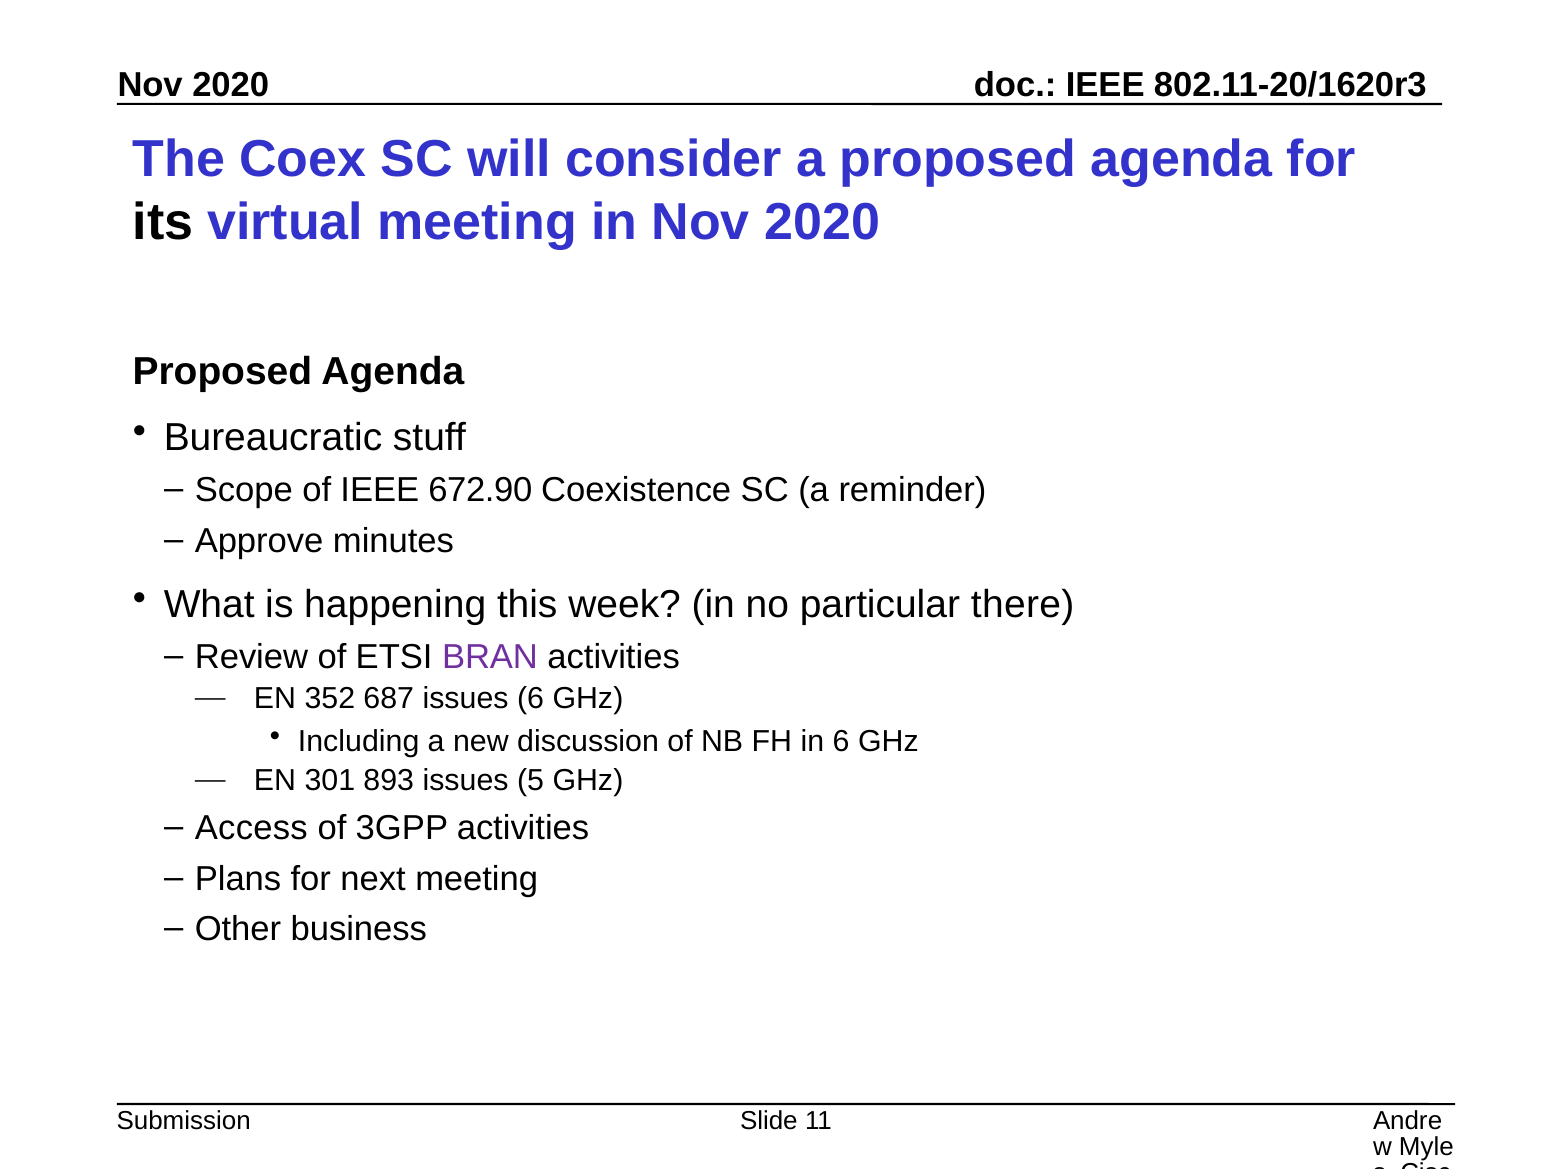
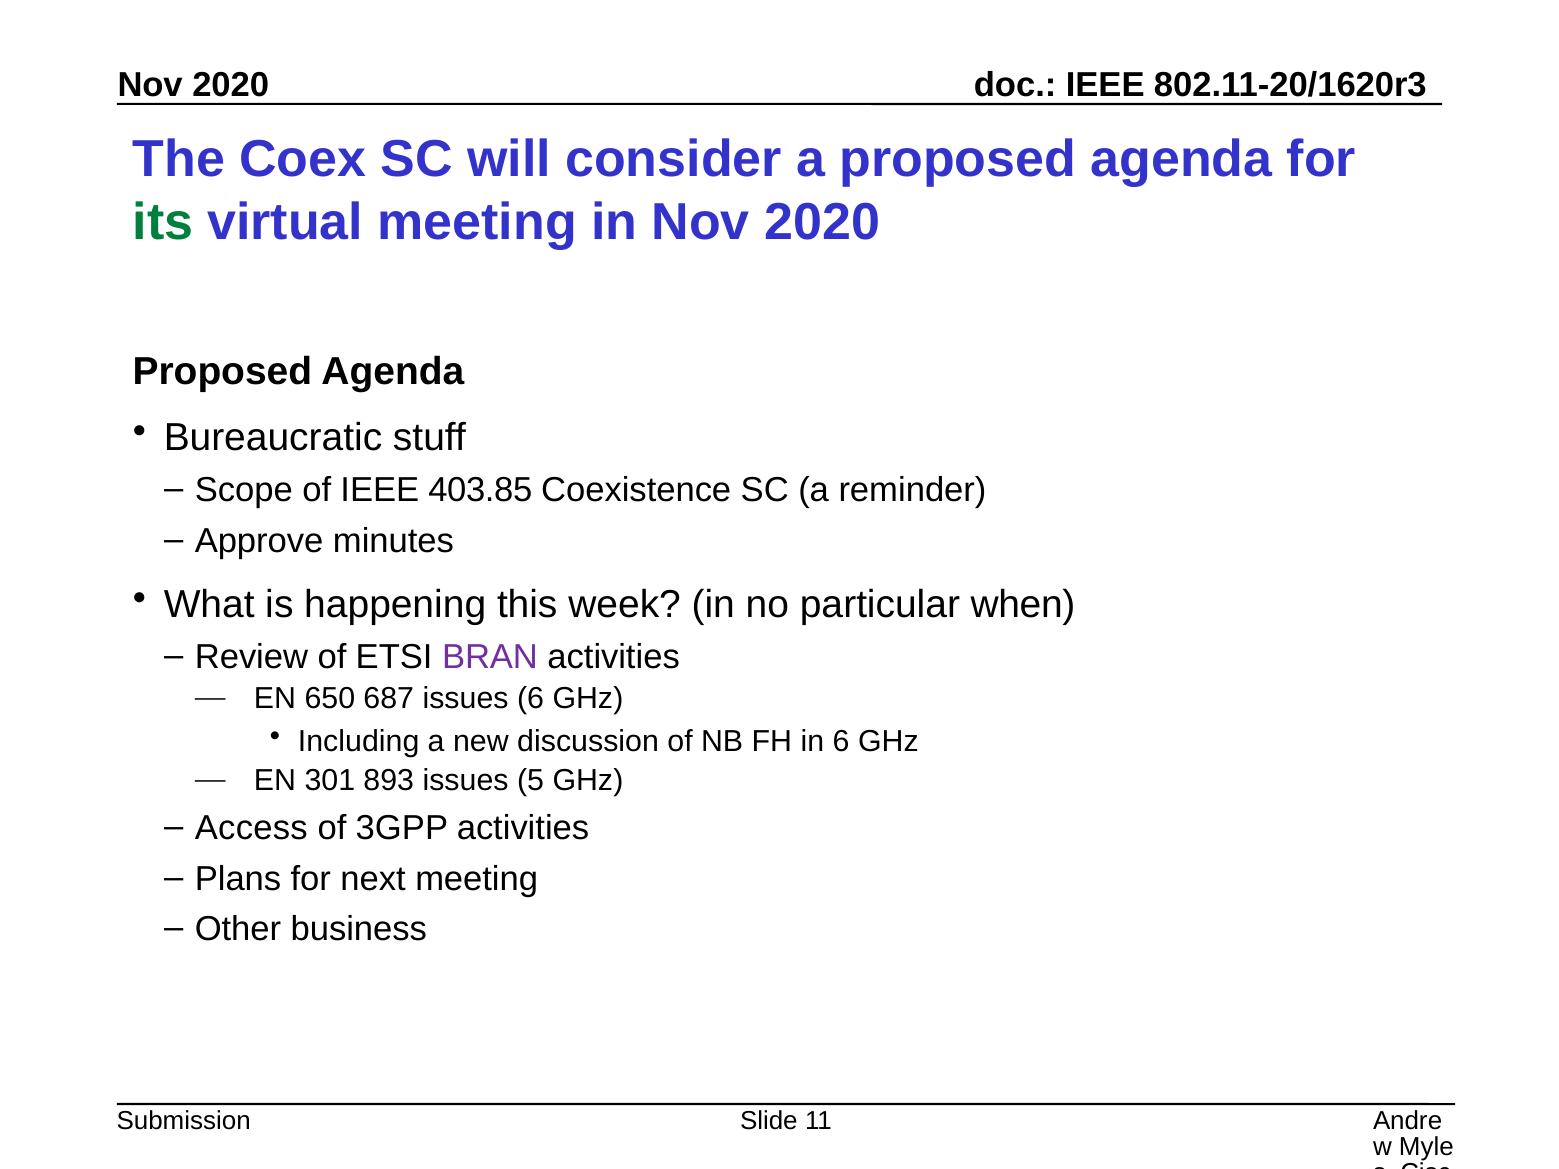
its colour: black -> green (163, 222)
672.90: 672.90 -> 403.85 (480, 491)
there: there -> when (1023, 605)
352: 352 -> 650 (330, 699)
